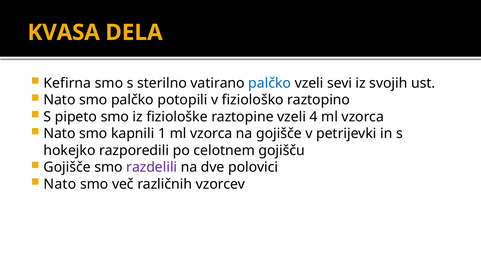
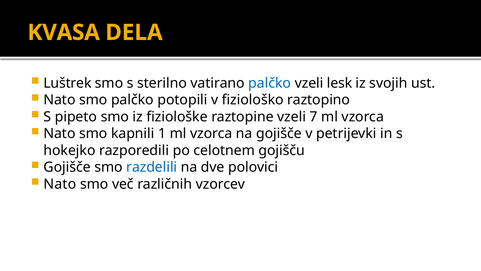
Kefirna: Kefirna -> Luštrek (67, 83)
sevi: sevi -> lesk (340, 83)
4: 4 -> 7 (314, 117)
razdelili colour: purple -> blue (152, 167)
